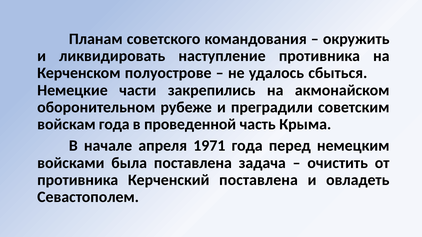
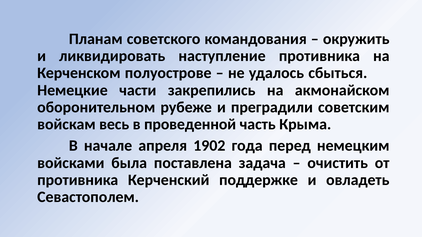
войскам года: года -> весь (114, 125)
1971: 1971 -> 1902 (209, 146)
Керченский поставлена: поставлена -> поддержке (259, 180)
